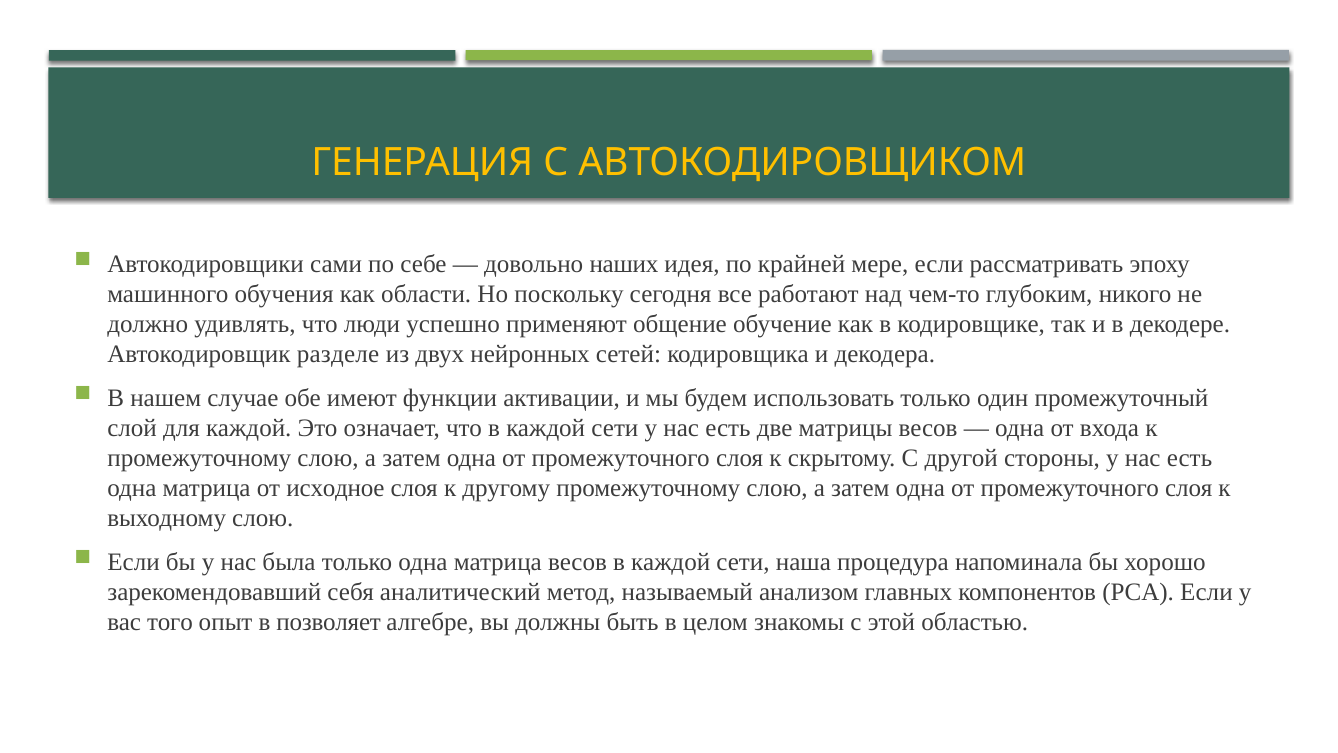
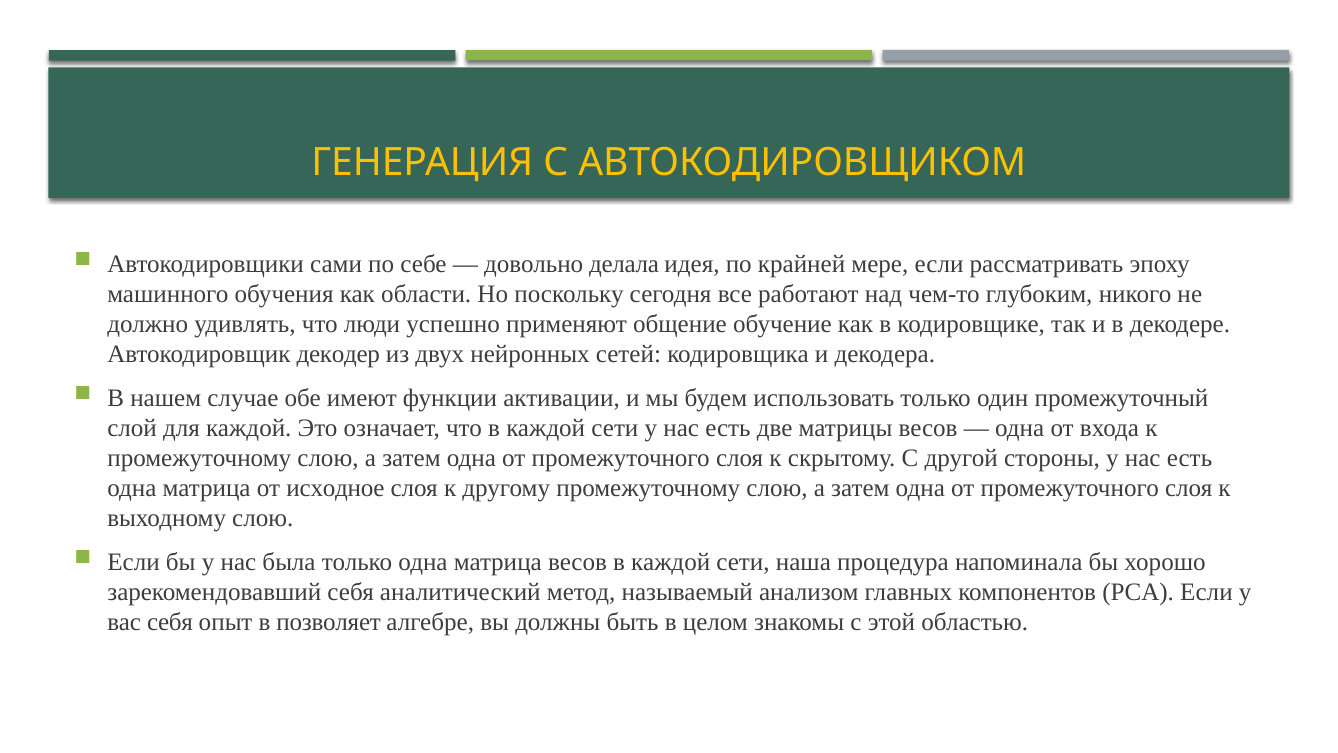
наших: наших -> делала (624, 264)
разделе: разделе -> декодер (338, 354)
вас того: того -> себя (170, 622)
